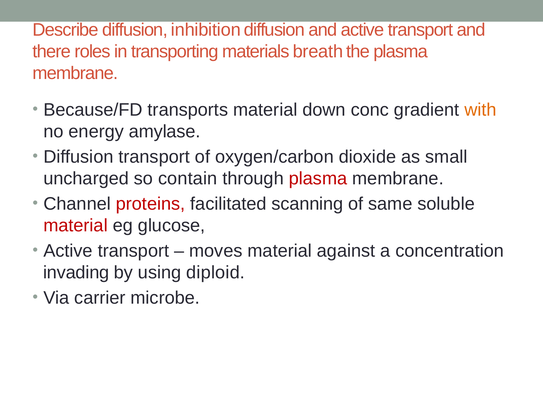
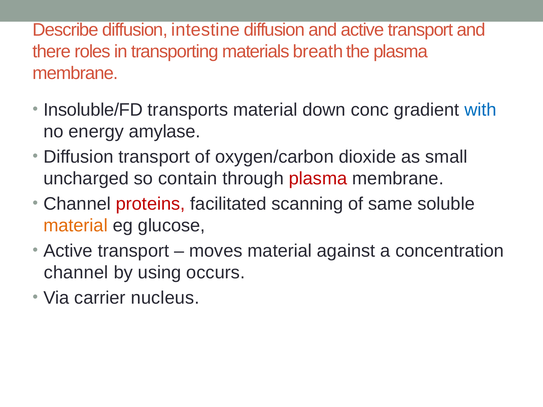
inhibition: inhibition -> intestine (206, 30)
Because/FD: Because/FD -> Insoluble/FD (93, 110)
with colour: orange -> blue (480, 110)
material colour: red -> orange (76, 226)
invading: invading -> channel (76, 273)
diploid: diploid -> occurs (216, 273)
microbe: microbe -> nucleus (165, 298)
